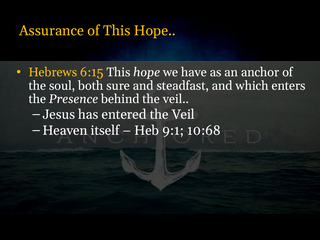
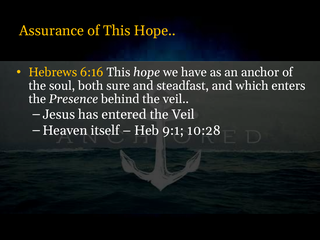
6:15: 6:15 -> 6:16 (92, 72)
10:68: 10:68 -> 10:28 (204, 131)
